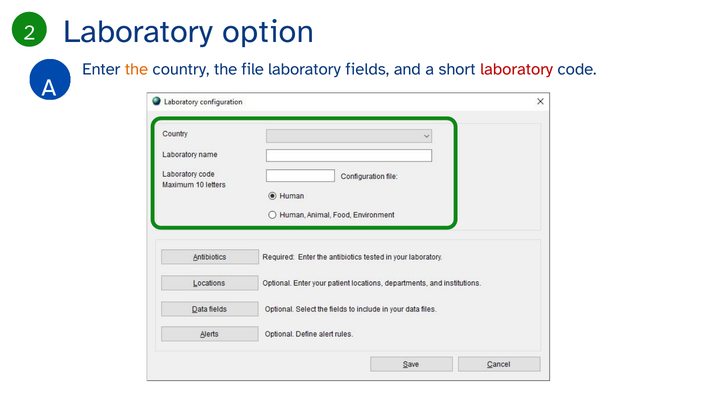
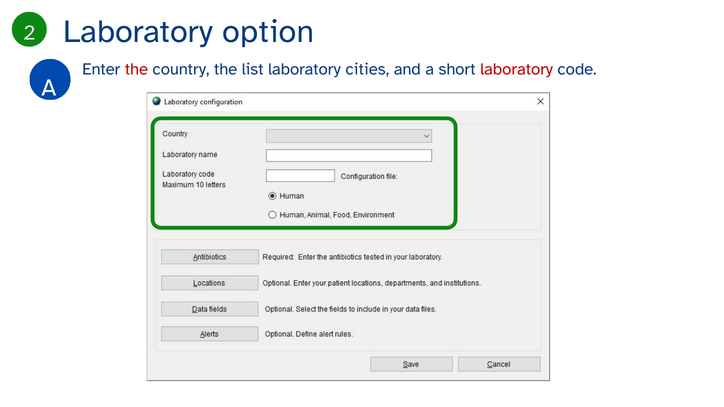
the colour: orange -> red (136, 69)
file: file -> list (253, 69)
fields: fields -> cities (367, 69)
